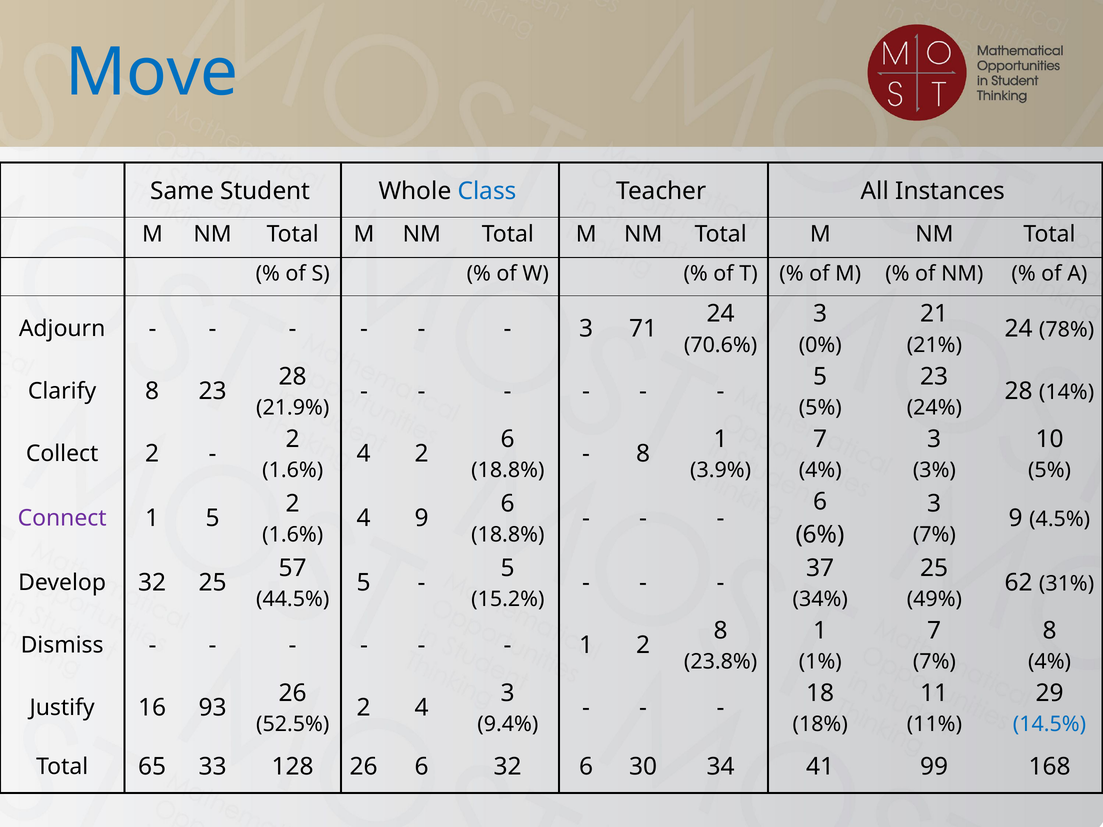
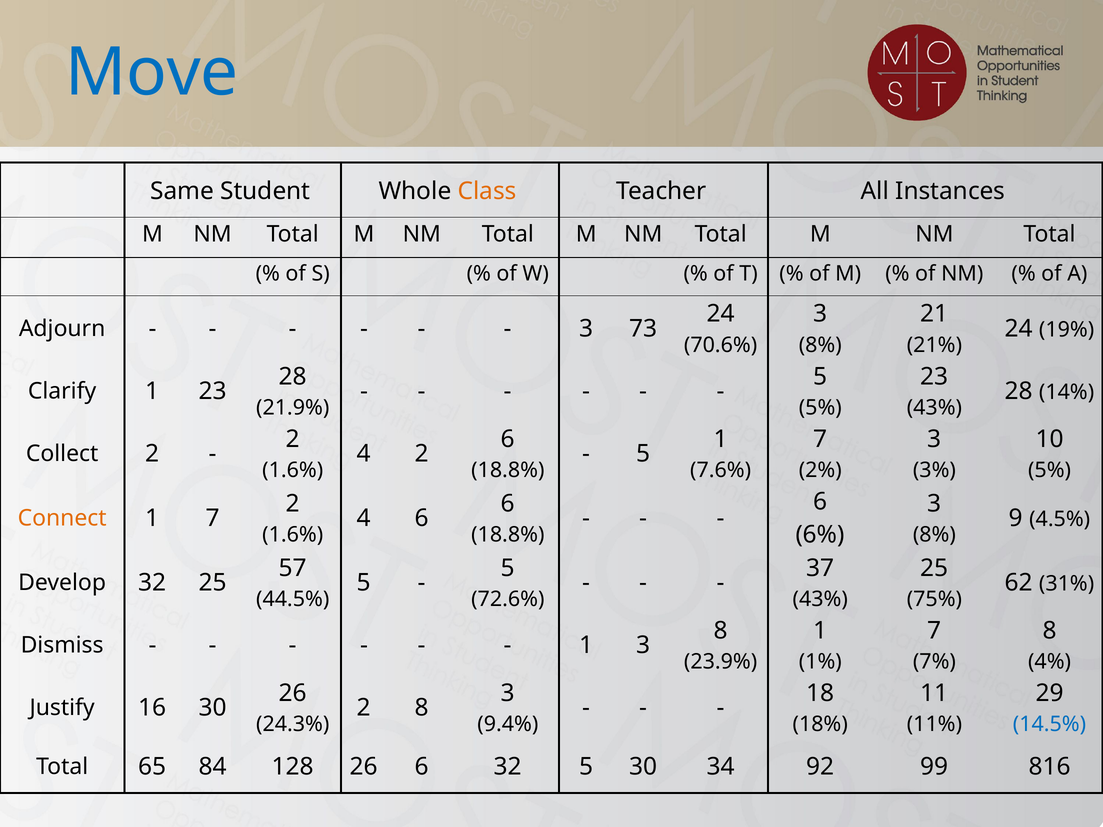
Class colour: blue -> orange (487, 191)
78%: 78% -> 19% (1067, 330)
71: 71 -> 73 (643, 329)
0%: 0% -> 8% (820, 345)
Clarify 8: 8 -> 1 (152, 391)
24%: 24% -> 43% (934, 408)
8: 8 -> 5 (643, 454)
3.9%: 3.9% -> 7.6% (721, 470)
4%: 4% -> 2% (820, 470)
4 9: 9 -> 6 (422, 518)
Connect colour: purple -> orange (62, 518)
1 5: 5 -> 7 (213, 518)
7%: 7% -> 8% (934, 535)
15.2%: 15.2% -> 72.6% (508, 599)
34%: 34% -> 43% (820, 599)
49%: 49% -> 75% (934, 599)
1 2: 2 -> 3 (643, 645)
23.8%: 23.8% -> 23.9% (721, 662)
2 4: 4 -> 8 (422, 708)
16 93: 93 -> 30 (213, 708)
52.5%: 52.5% -> 24.3% (293, 724)
33: 33 -> 84 (213, 767)
32 6: 6 -> 5 (586, 767)
41: 41 -> 92 (820, 767)
168: 168 -> 816 (1050, 767)
